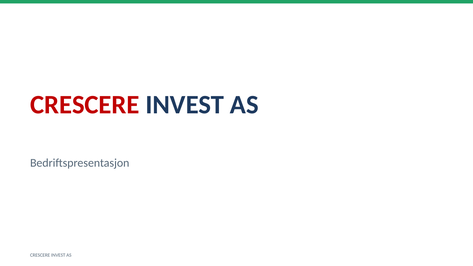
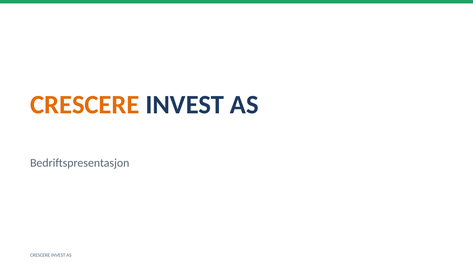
CRESCERE colour: red -> orange (85, 105)
